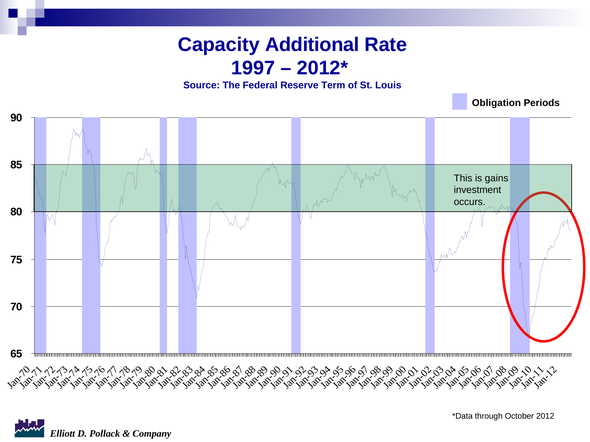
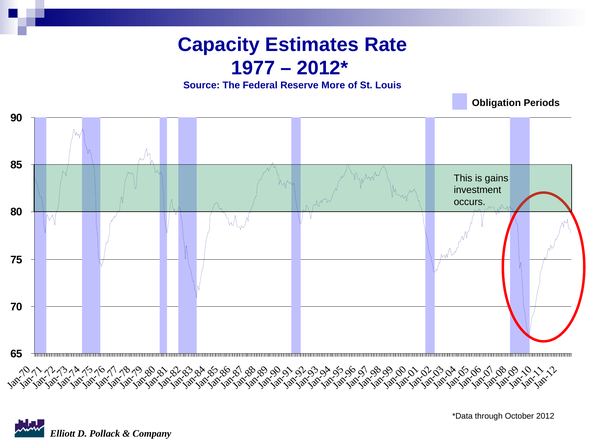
Additional: Additional -> Estimates (312, 45)
1997: 1997 -> 1977 (253, 68)
Term: Term -> More (333, 85)
